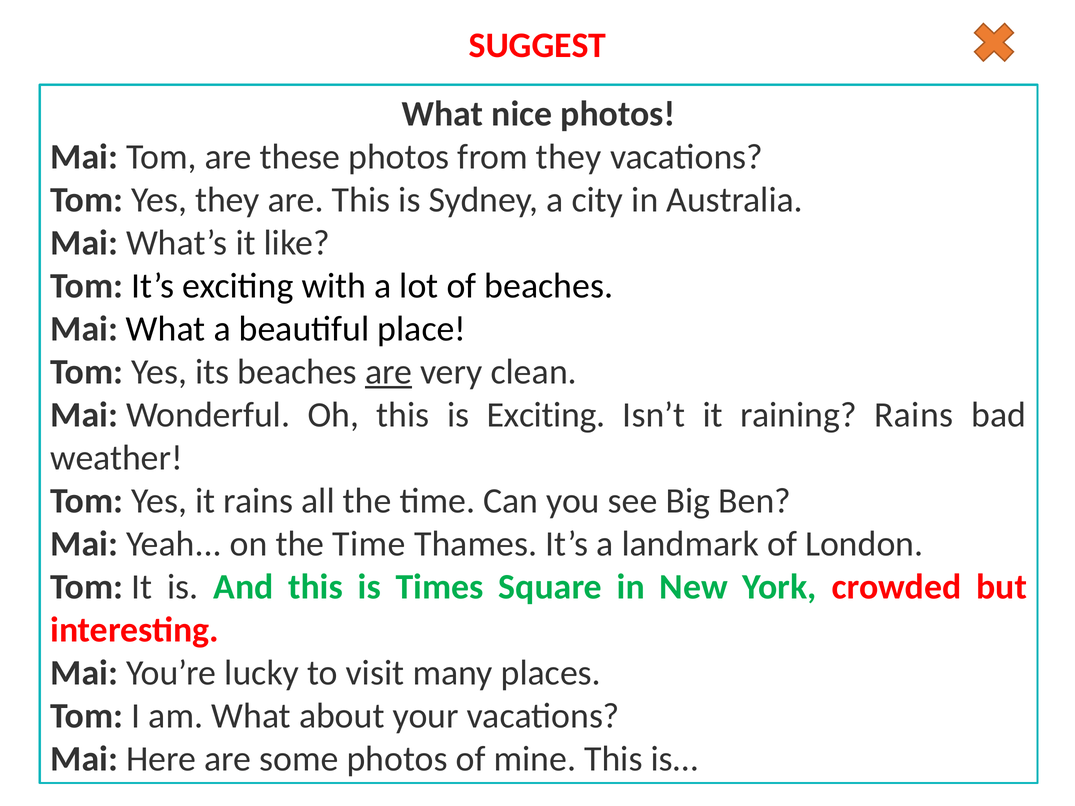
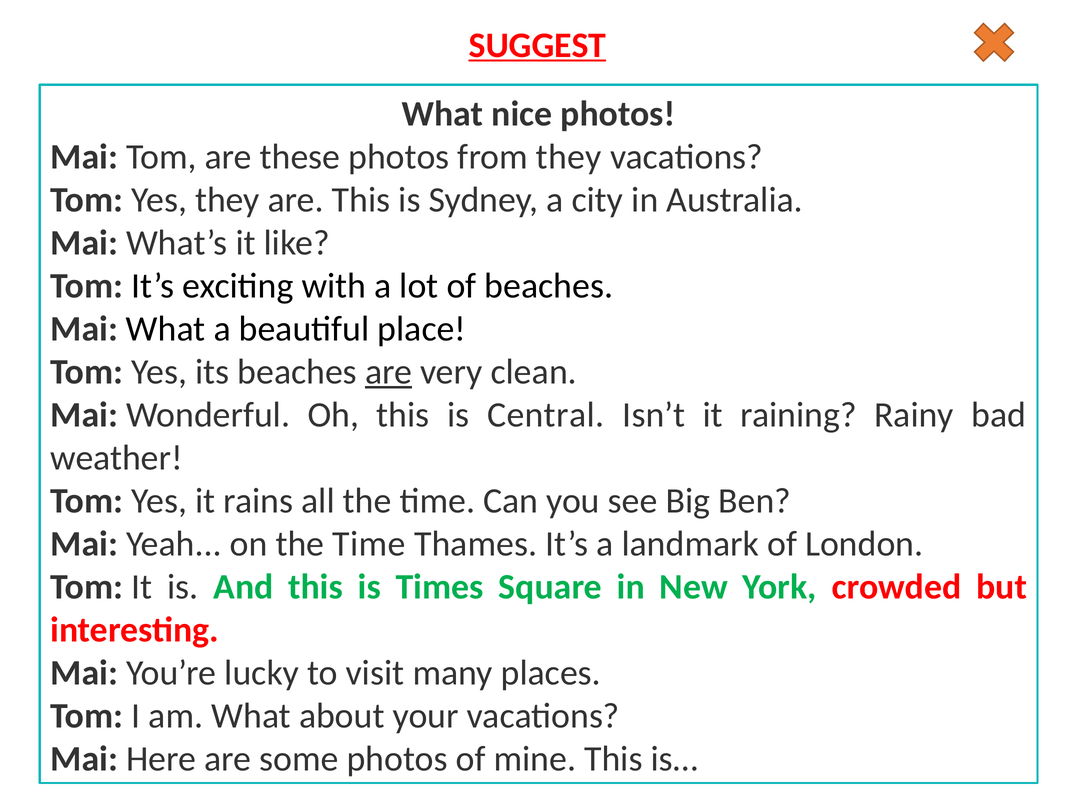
SUGGEST underline: none -> present (537, 45)
is Exciting: Exciting -> Central (546, 415)
raining Rains: Rains -> Rainy (914, 415)
